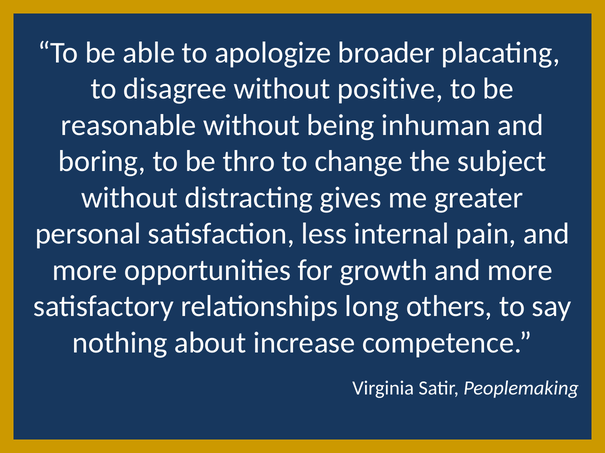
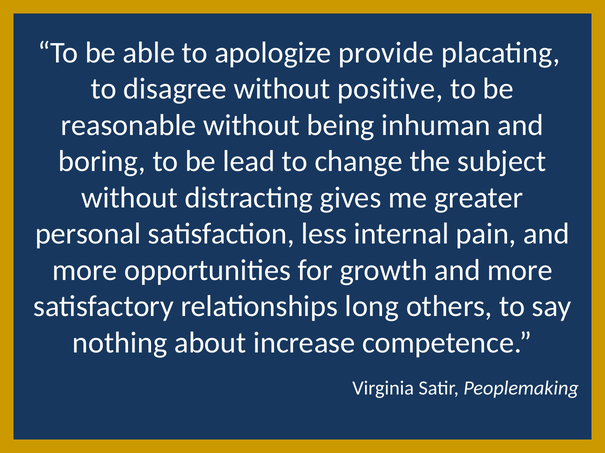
broader: broader -> provide (386, 53)
thro: thro -> lead (249, 162)
